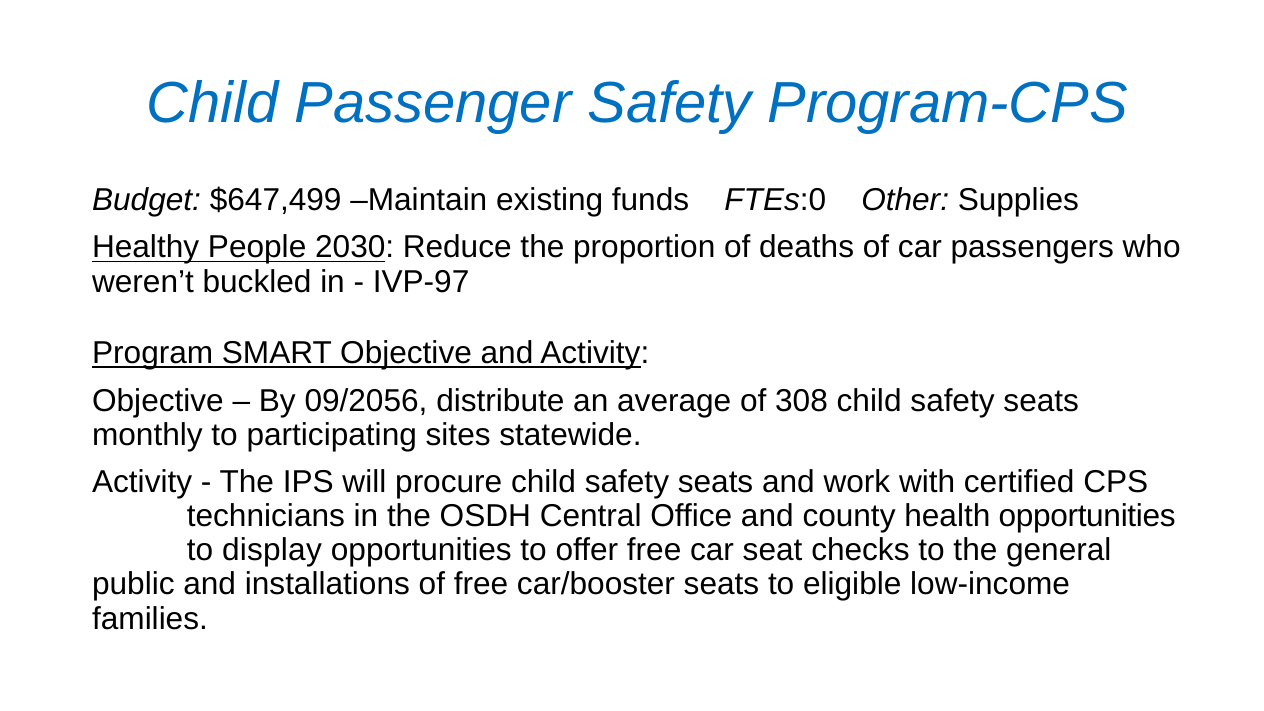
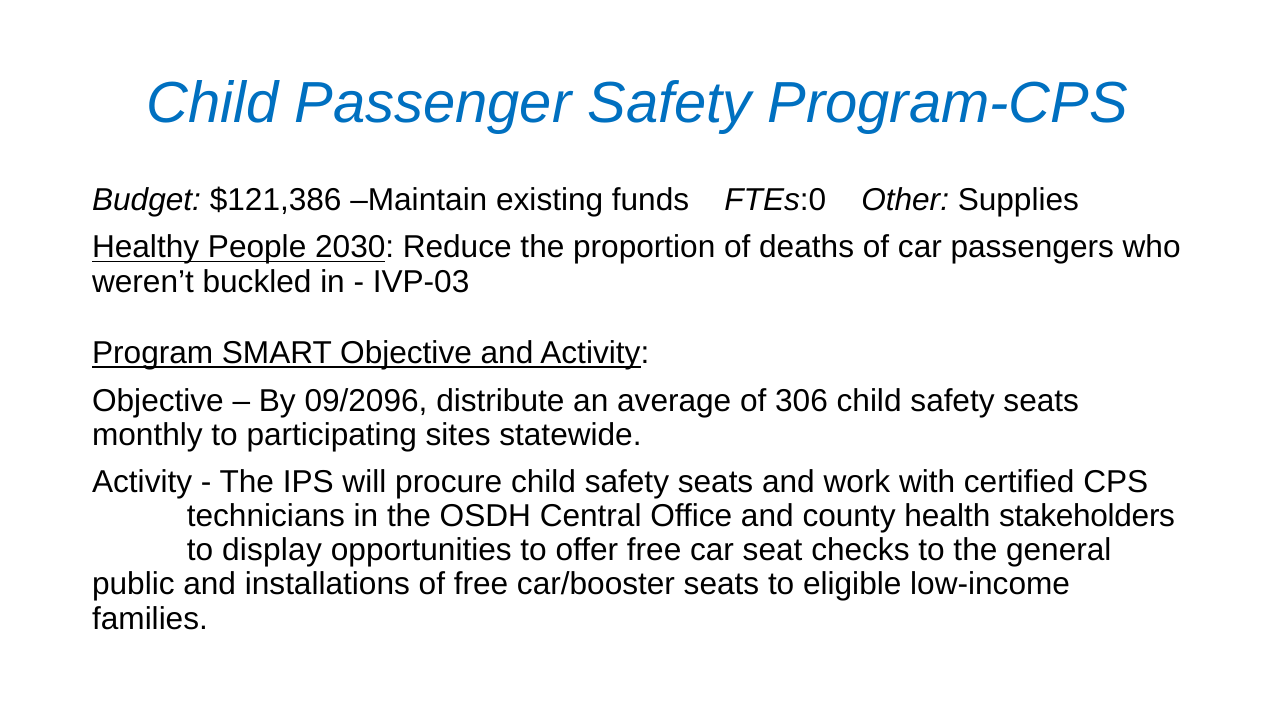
$647,499: $647,499 -> $121,386 (276, 200)
IVP-97: IVP-97 -> IVP-03 (421, 282)
09/2056: 09/2056 -> 09/2096 (366, 401)
308: 308 -> 306 (801, 401)
health opportunities: opportunities -> stakeholders (1087, 516)
